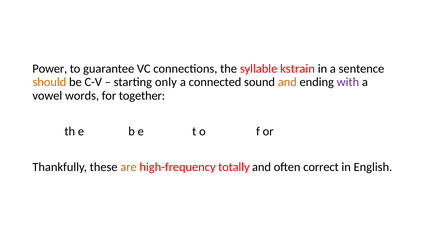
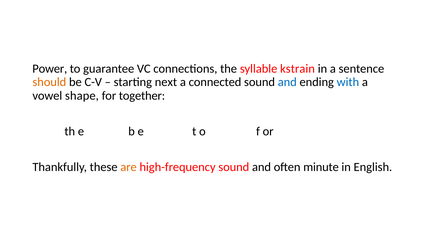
only: only -> next (166, 82)
and colour: orange -> blue (287, 82)
with colour: purple -> blue (348, 82)
words: words -> shape (82, 95)
high-frequency totally: totally -> sound (234, 167)
correct: correct -> minute (321, 167)
